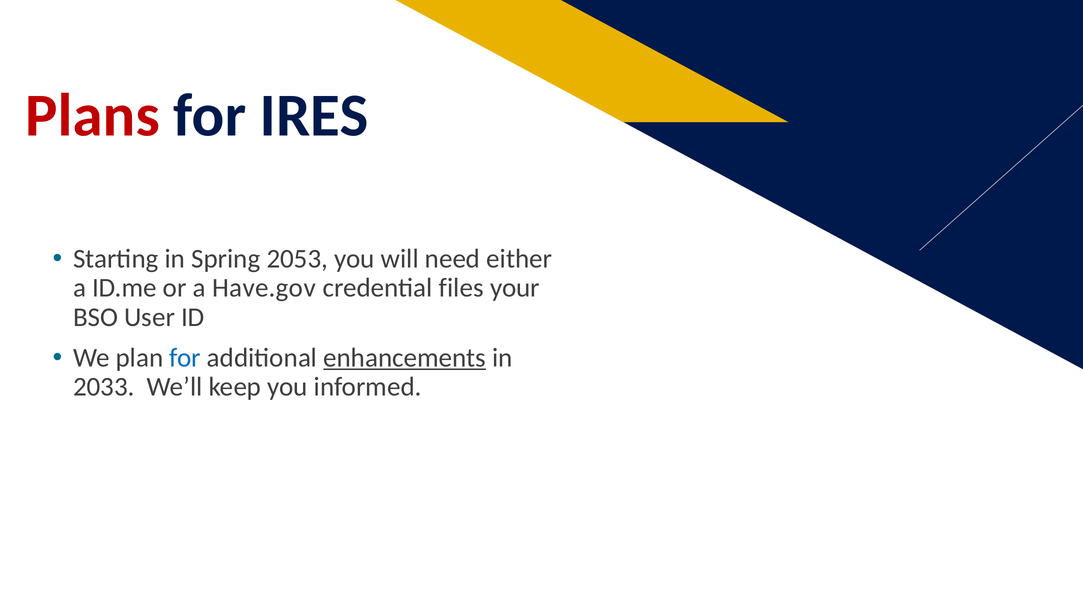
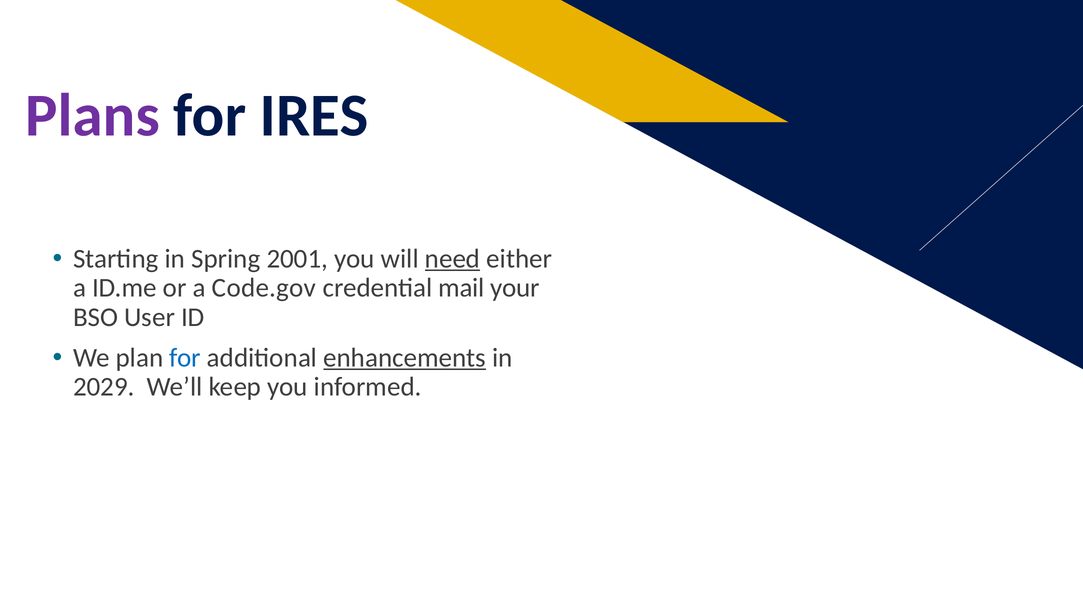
Plans colour: red -> purple (93, 116)
2053: 2053 -> 2001 (297, 259)
need underline: none -> present (453, 259)
Have.gov: Have.gov -> Code.gov (264, 288)
files: files -> mail (461, 288)
2033: 2033 -> 2029 (104, 387)
